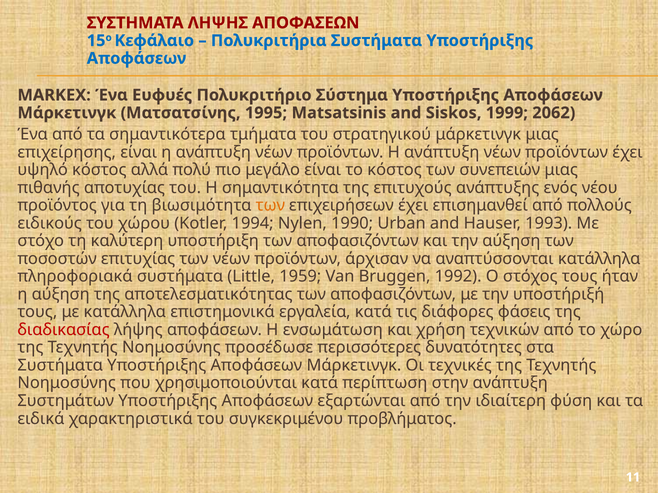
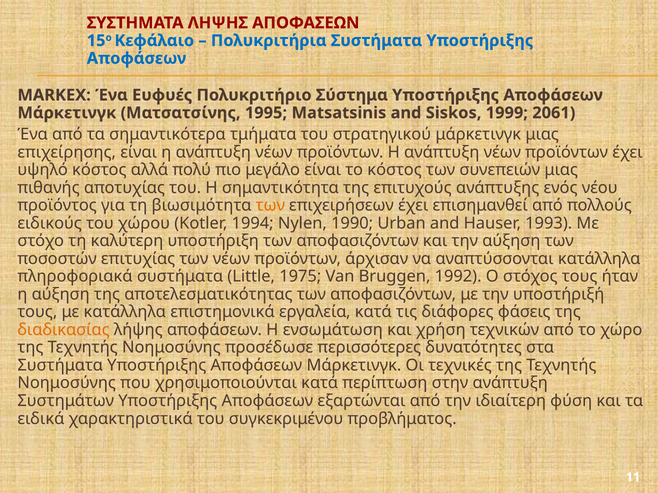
2062: 2062 -> 2061 (554, 113)
1959: 1959 -> 1975 (300, 277)
διαδικασίας colour: red -> orange (64, 330)
